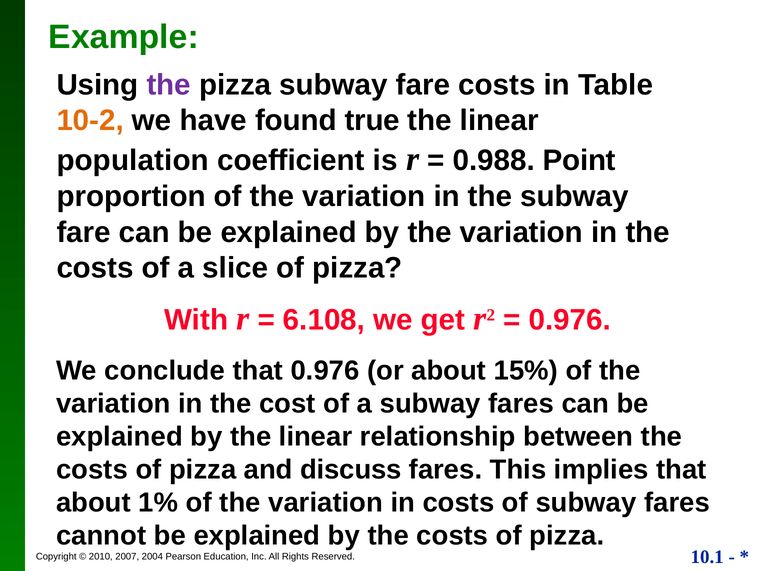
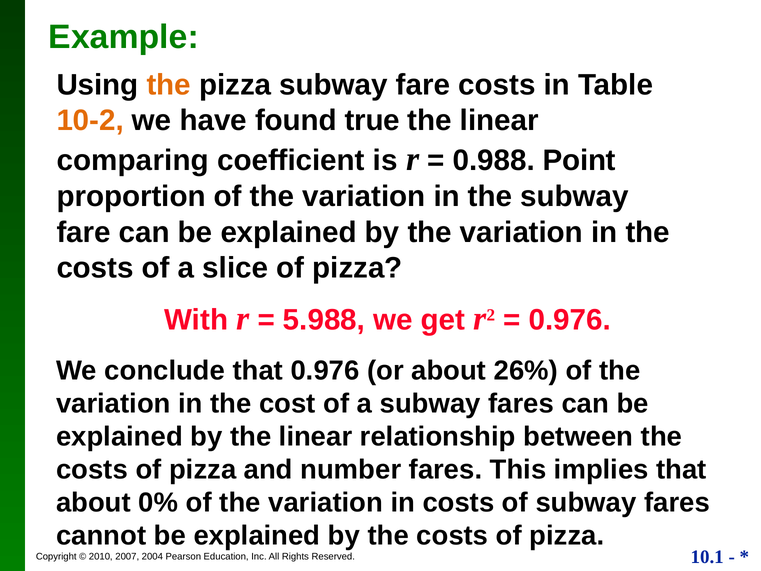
the colour: purple -> orange (169, 85)
population: population -> comparing (133, 160)
6.108: 6.108 -> 5.988 (324, 320)
15%: 15% -> 26% (526, 370)
discuss: discuss -> number (351, 469)
1%: 1% -> 0% (158, 502)
